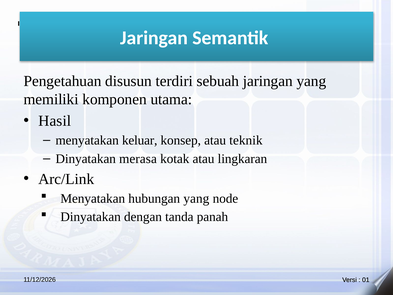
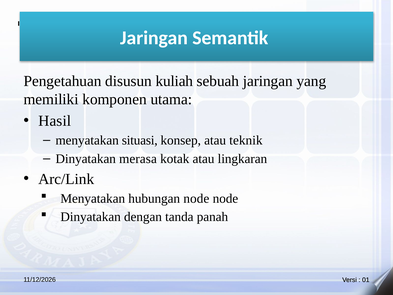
terdiri: terdiri -> kuliah (174, 81)
keluar: keluar -> situasi (140, 140)
hubungan yang: yang -> node (196, 198)
